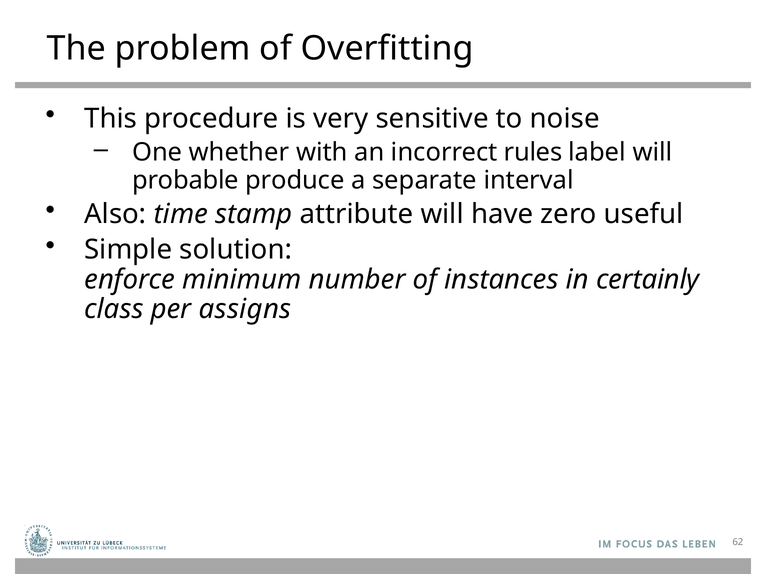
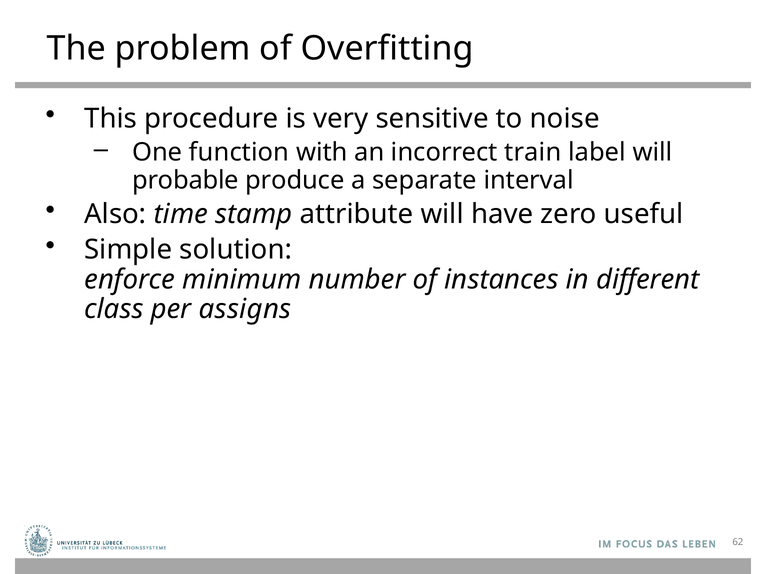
whether: whether -> function (239, 153)
rules: rules -> train (533, 153)
certainly: certainly -> different (648, 280)
